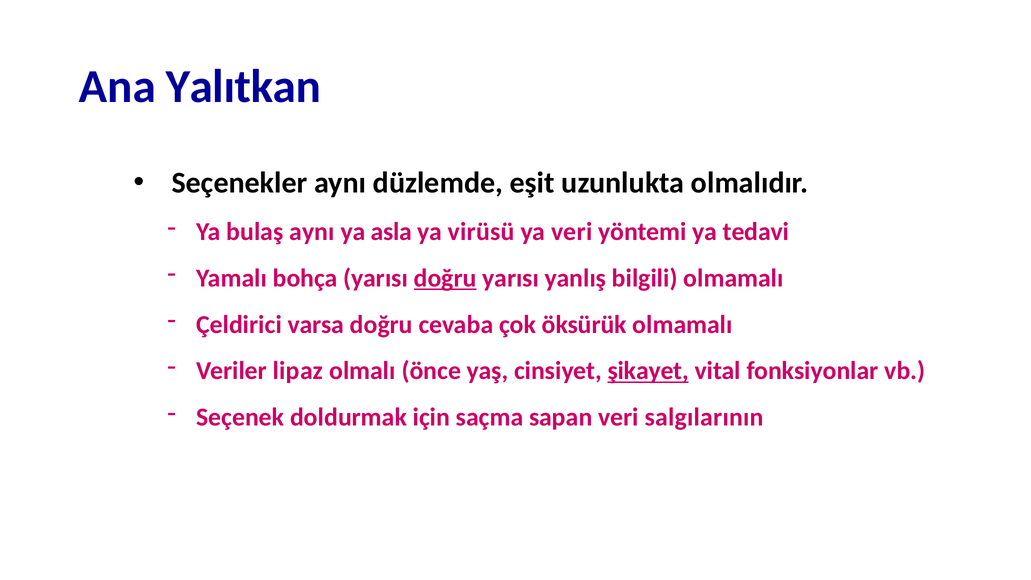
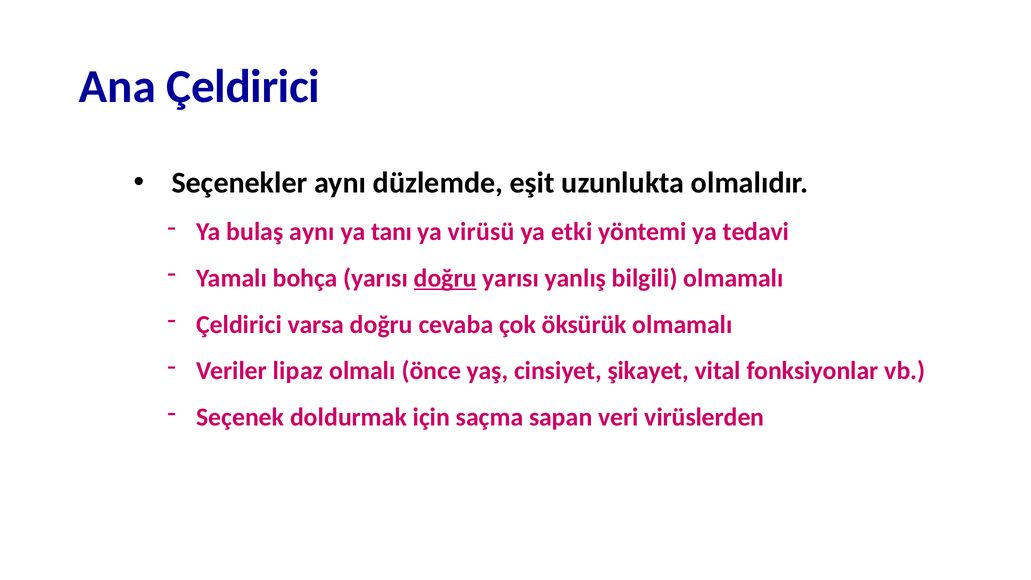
Ana Yalıtkan: Yalıtkan -> Çeldirici (243, 87)
asla: asla -> tanı (392, 232)
ya veri: veri -> etki (572, 232)
şikayet underline: present -> none (648, 371)
salgılarının: salgılarının -> virüslerden (704, 417)
